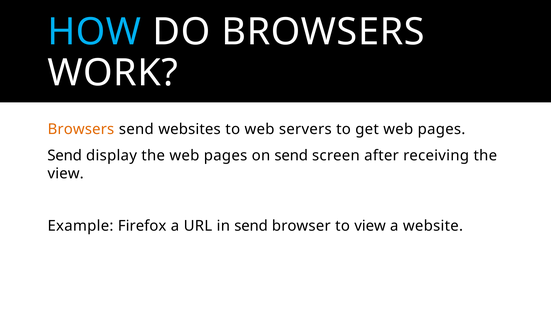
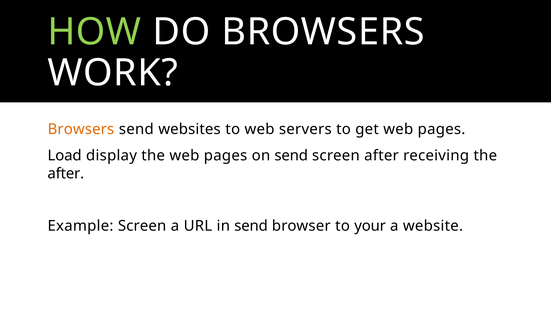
HOW colour: light blue -> light green (94, 32)
Send: Send -> Load (65, 155)
view: view -> after (66, 174)
Example Firefox: Firefox -> Screen (142, 226)
to view: view -> your (370, 226)
